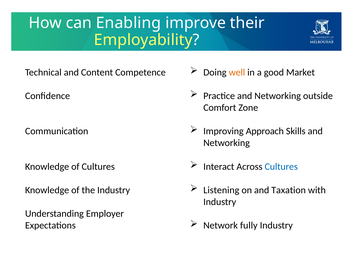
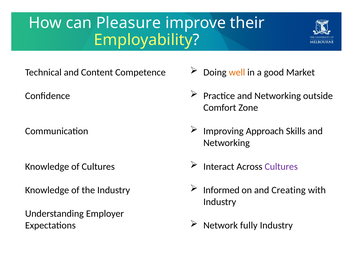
Enabling: Enabling -> Pleasure (128, 23)
Cultures colour: blue -> purple (281, 166)
Listening: Listening -> Informed (221, 190)
Taxation: Taxation -> Creating (289, 190)
